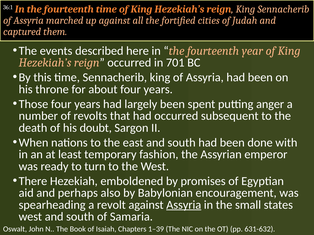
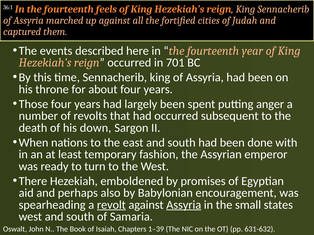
fourteenth time: time -> feels (106, 9)
doubt: doubt -> down (96, 128)
revolt underline: none -> present (111, 205)
